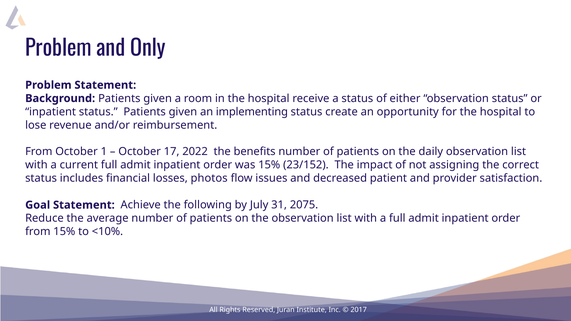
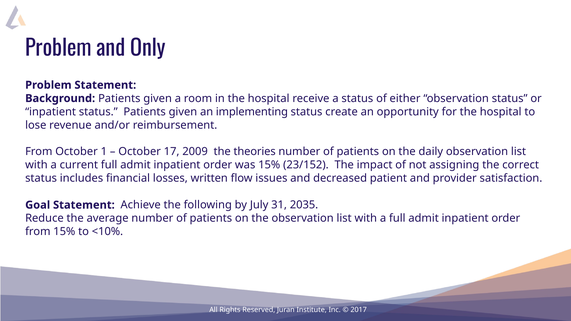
2022: 2022 -> 2009 (195, 152)
benefits: benefits -> theories (255, 152)
photos: photos -> written (209, 178)
2075: 2075 -> 2035 (304, 205)
